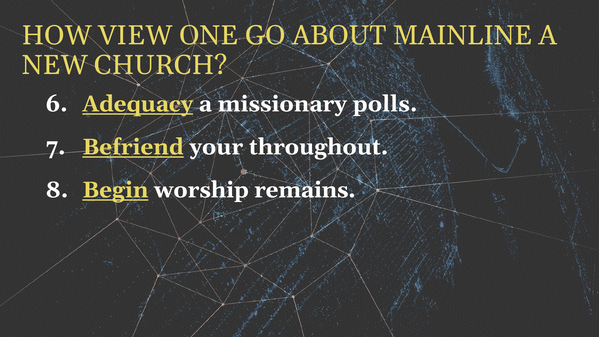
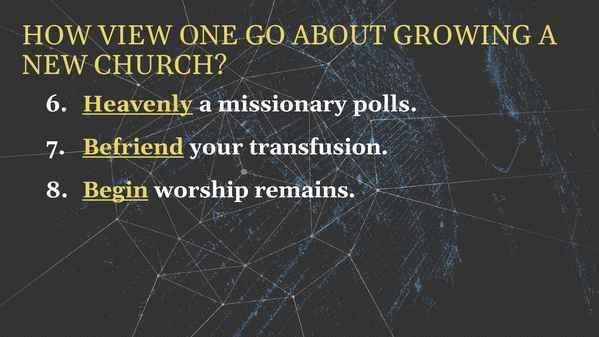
MAINLINE: MAINLINE -> GROWING (462, 35)
Adequacy: Adequacy -> Heavenly (137, 104)
throughout: throughout -> transfusion (319, 147)
